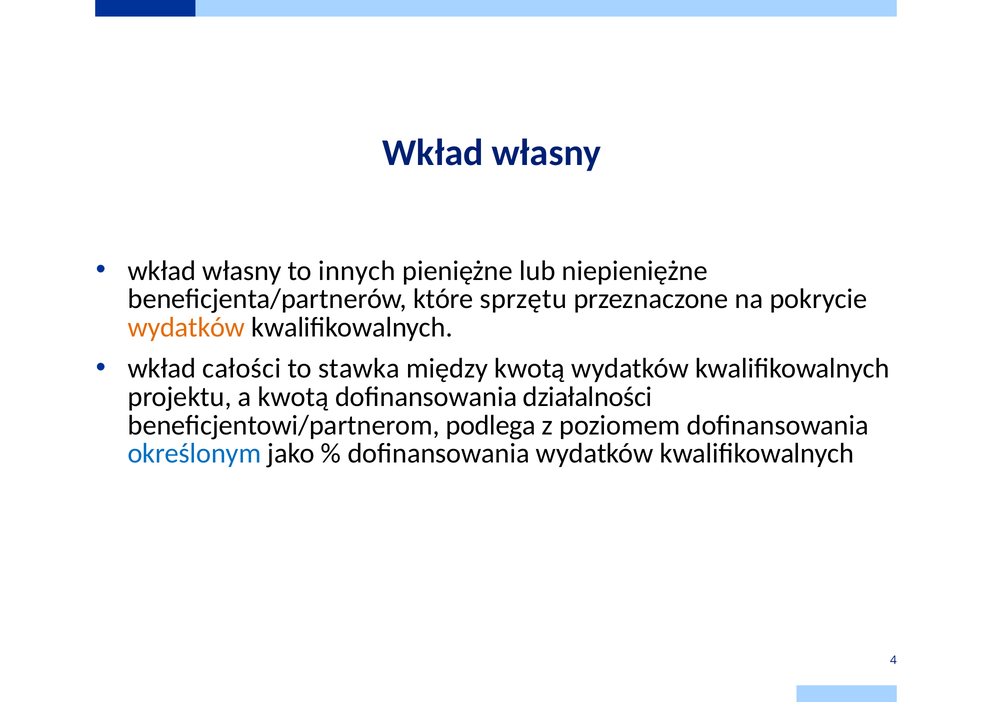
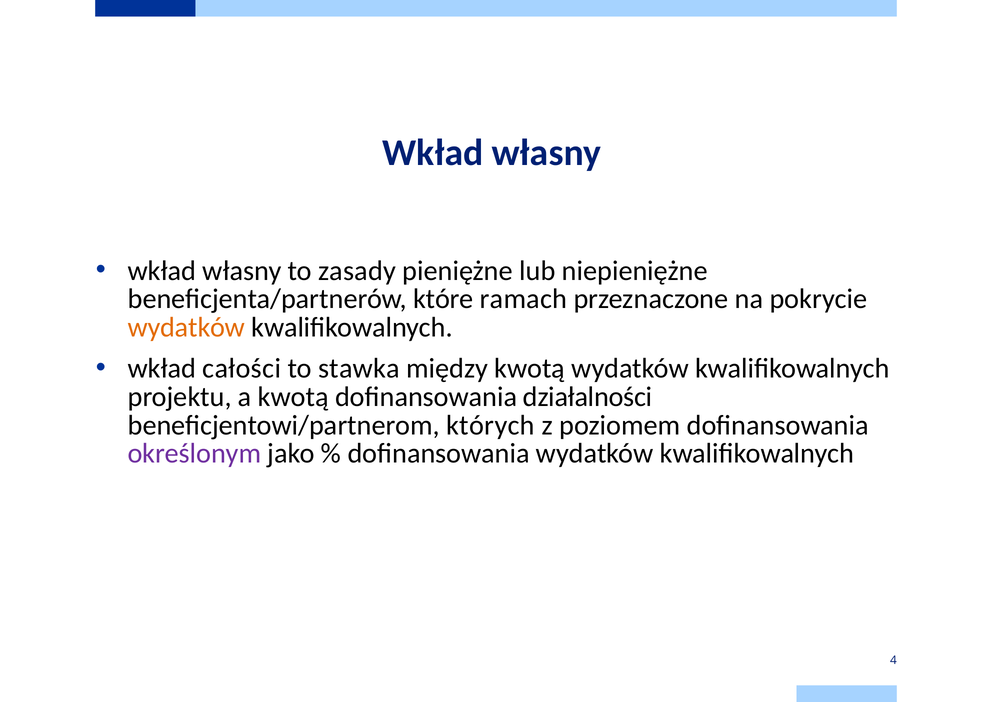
innych: innych -> zasady (357, 270)
sprzętu: sprzętu -> ramach (523, 299)
podlega: podlega -> których (491, 425)
określonym colour: blue -> purple (194, 453)
